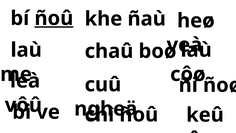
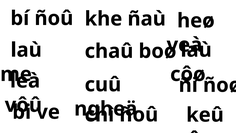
ñoû underline: present -> none (54, 18)
